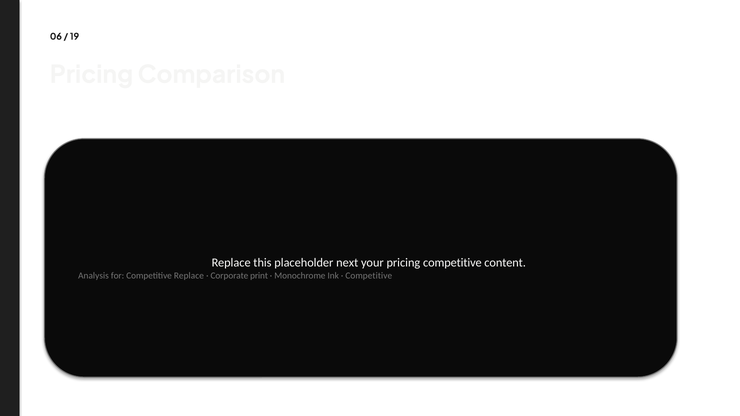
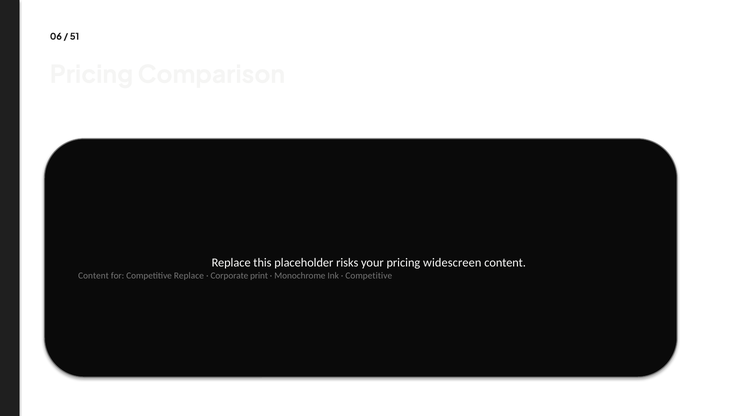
19: 19 -> 51 (75, 37)
next: next -> risks (347, 263)
pricing competitive: competitive -> widescreen (452, 263)
Analysis: Analysis -> Content (94, 276)
